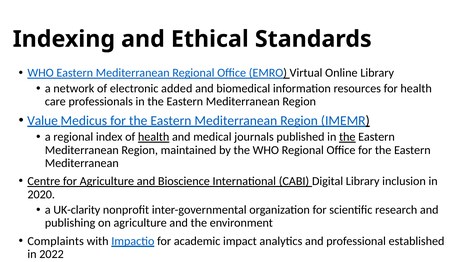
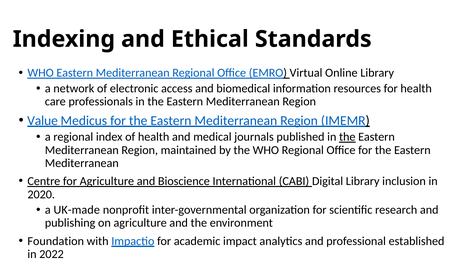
added: added -> access (177, 88)
health underline: present -> none (154, 137)
UK-clarity: UK-clarity -> UK-made (77, 210)
Complaints: Complaints -> Foundation (56, 241)
